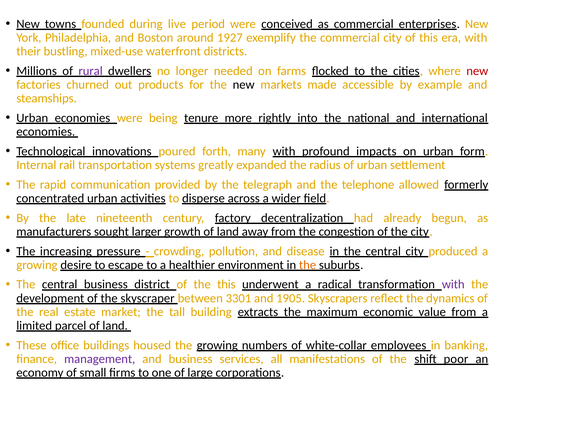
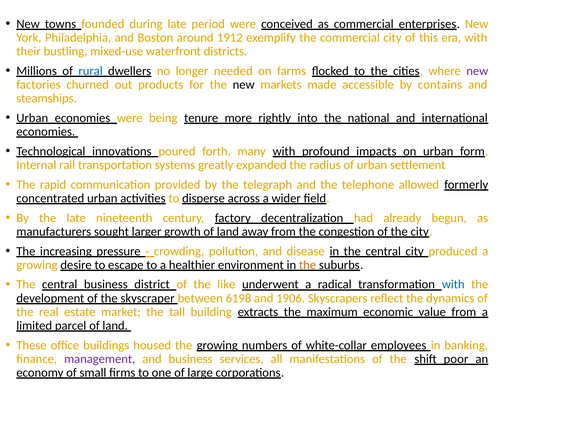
during live: live -> late (177, 24)
1927: 1927 -> 1912 (230, 38)
rural colour: purple -> blue (91, 71)
new colour: red -> purple (477, 71)
example: example -> contains (440, 84)
the this: this -> like (226, 284)
with colour: purple -> blue (453, 284)
3301: 3301 -> 6198 (238, 298)
1905: 1905 -> 1906 (291, 298)
